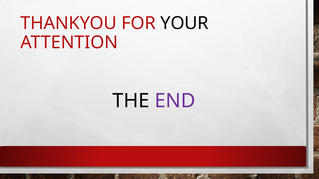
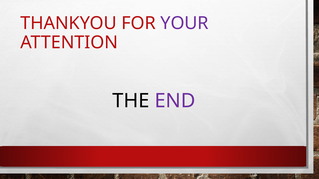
YOUR colour: black -> purple (185, 23)
